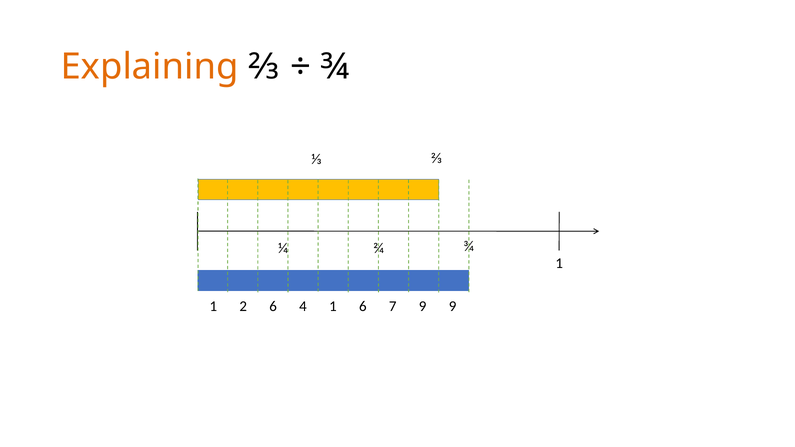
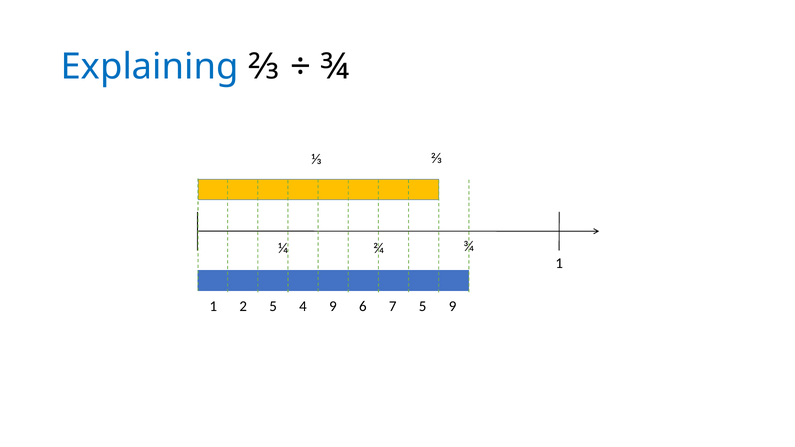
Explaining colour: orange -> blue (150, 67)
2 6: 6 -> 5 (273, 307)
4 1: 1 -> 9 (333, 307)
7 9: 9 -> 5 (423, 307)
